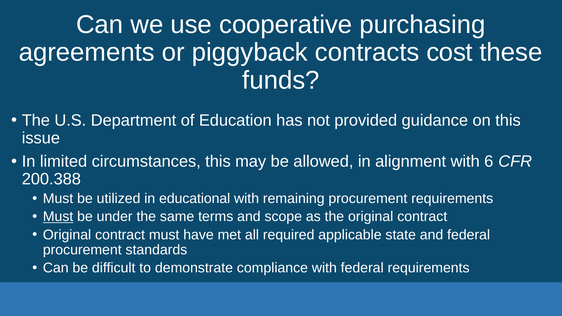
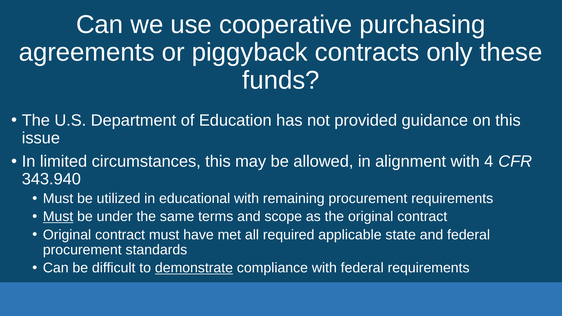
cost: cost -> only (450, 52)
6: 6 -> 4 (489, 162)
200.388: 200.388 -> 343.940 (51, 179)
demonstrate underline: none -> present (194, 268)
